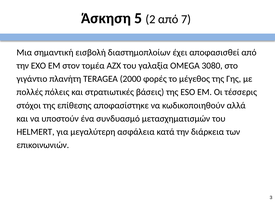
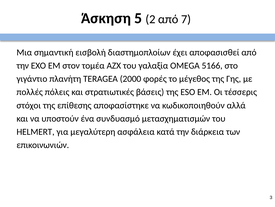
3080: 3080 -> 5166 (212, 65)
